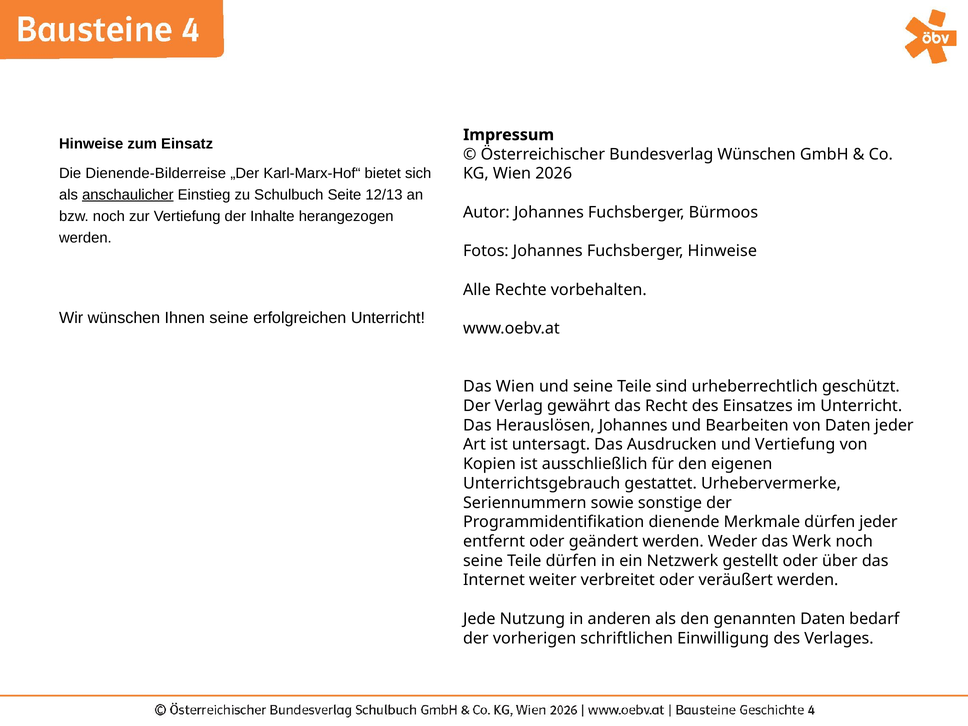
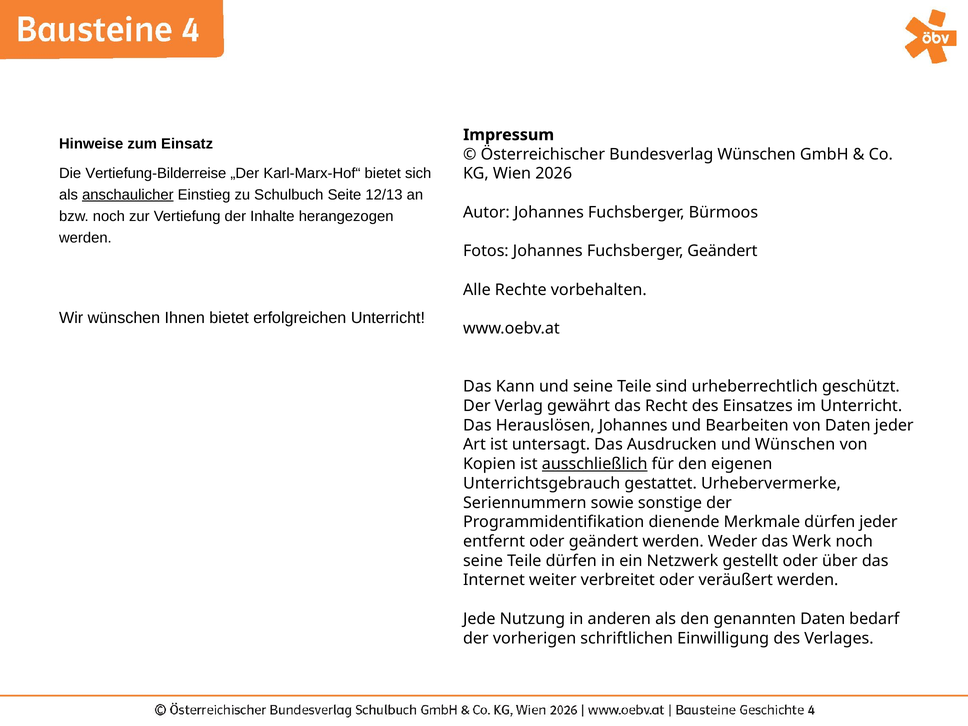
Dienende-Bilderreise: Dienende-Bilderreise -> Vertiefung-Bilderreise (156, 173)
Fuchsberger Hinweise: Hinweise -> Geändert (722, 251)
Ihnen seine: seine -> bietet (229, 318)
Das Wien: Wien -> Kann (515, 387)
und Vertiefung: Vertiefung -> Wünschen (795, 445)
ausschließlich underline: none -> present (595, 464)
